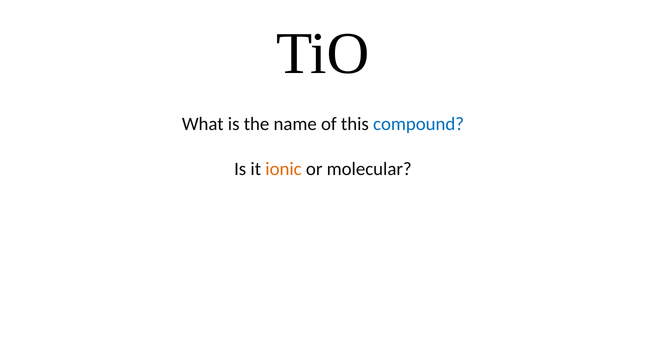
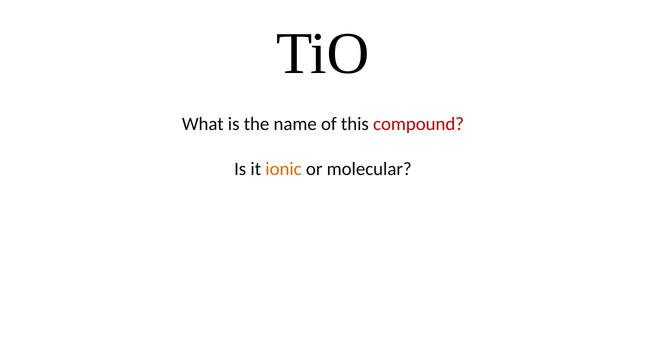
compound colour: blue -> red (419, 124)
